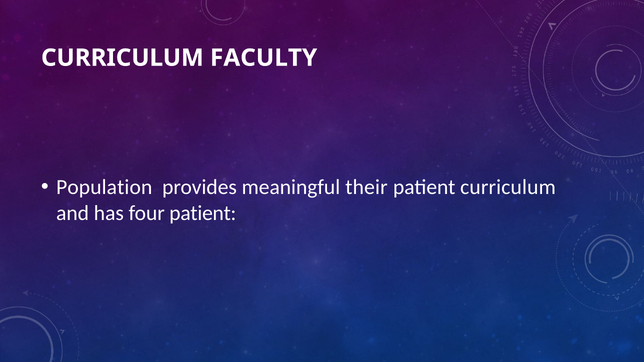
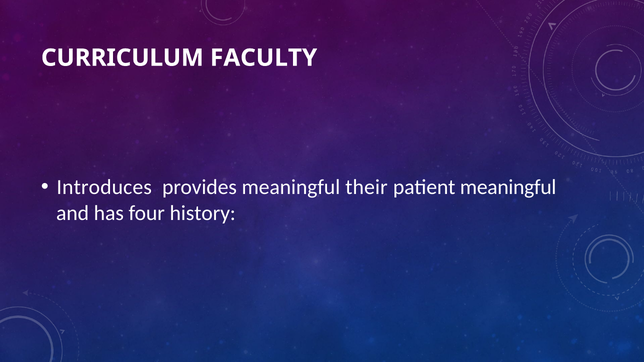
Population: Population -> Introduces (104, 188)
patient curriculum: curriculum -> meaningful (508, 188)
four patient: patient -> history (203, 213)
